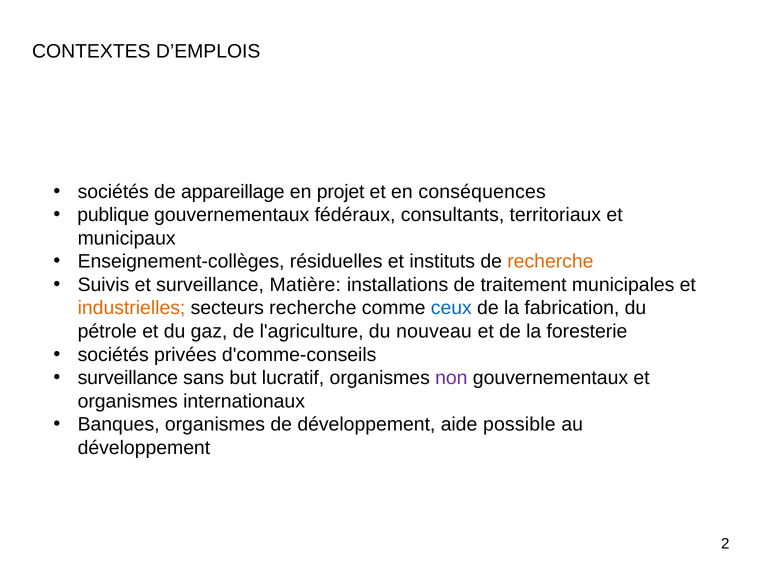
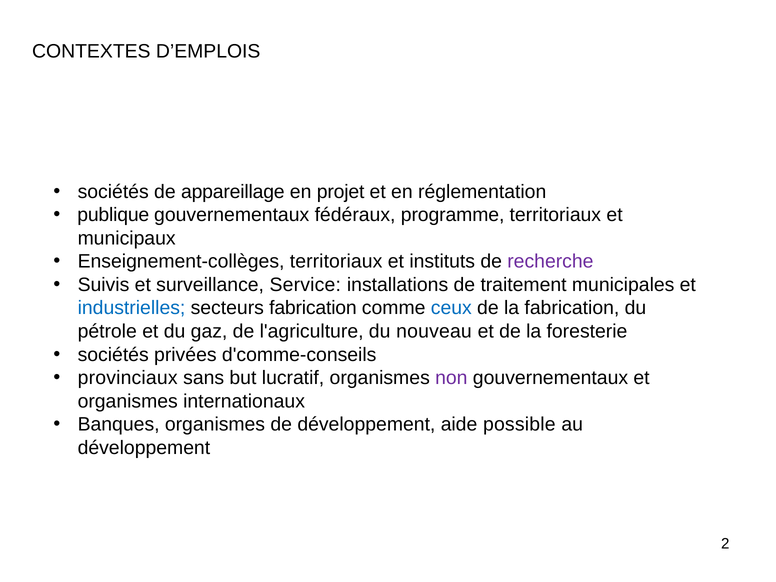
conséquences: conséquences -> réglementation (482, 192)
consultants: consultants -> programme (453, 215)
Enseignement-collèges résiduelles: résiduelles -> territoriaux (336, 262)
recherche colour: orange -> purple (550, 262)
Matière: Matière -> Service (305, 285)
industrielles colour: orange -> blue (132, 308)
secteurs recherche: recherche -> fabrication (313, 308)
surveillance: surveillance -> provinciaux (128, 378)
